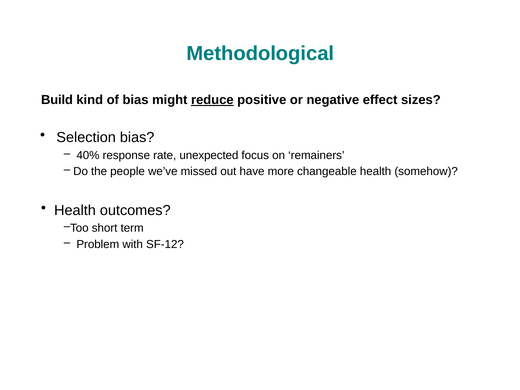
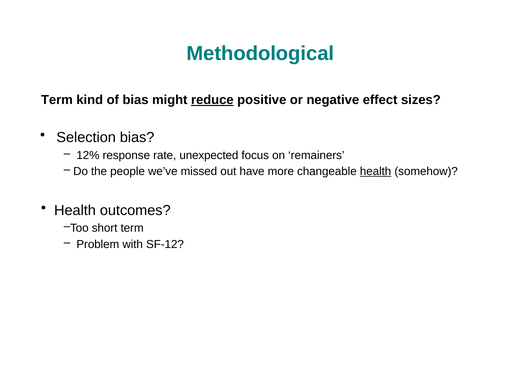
Build: Build -> Term (57, 100)
40%: 40% -> 12% (88, 155)
health underline: none -> present (376, 171)
